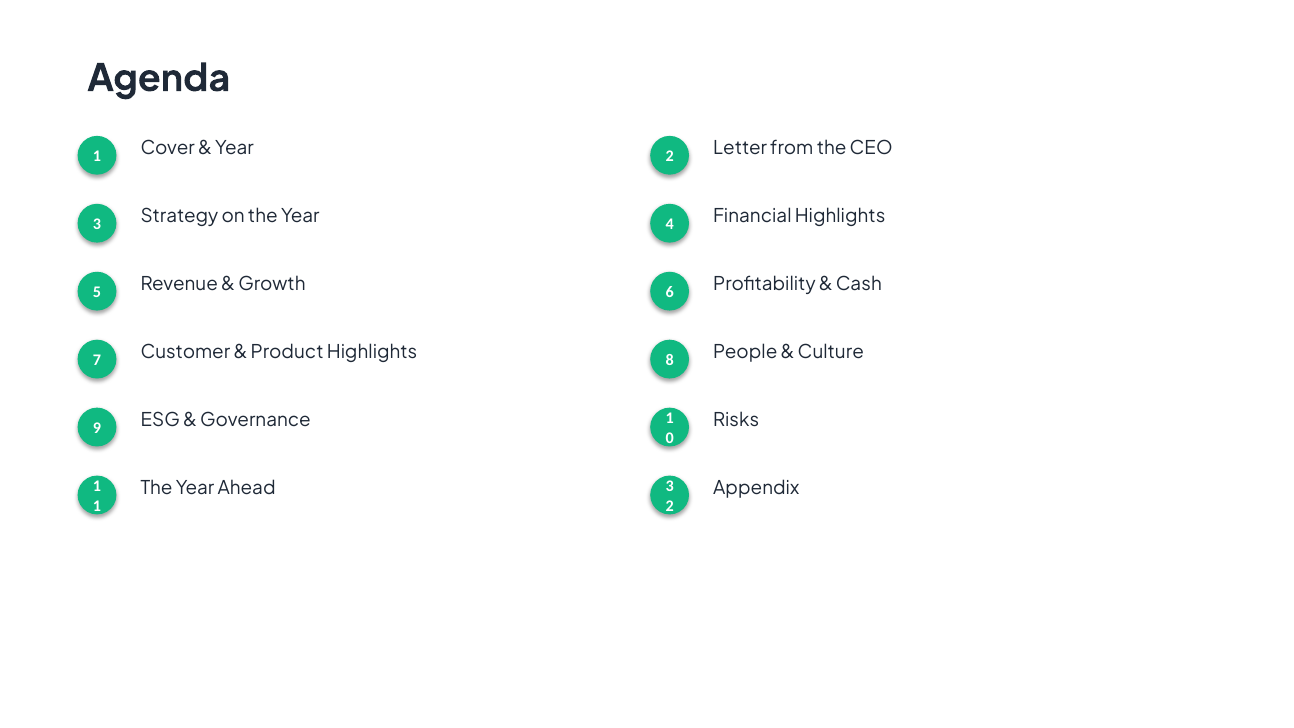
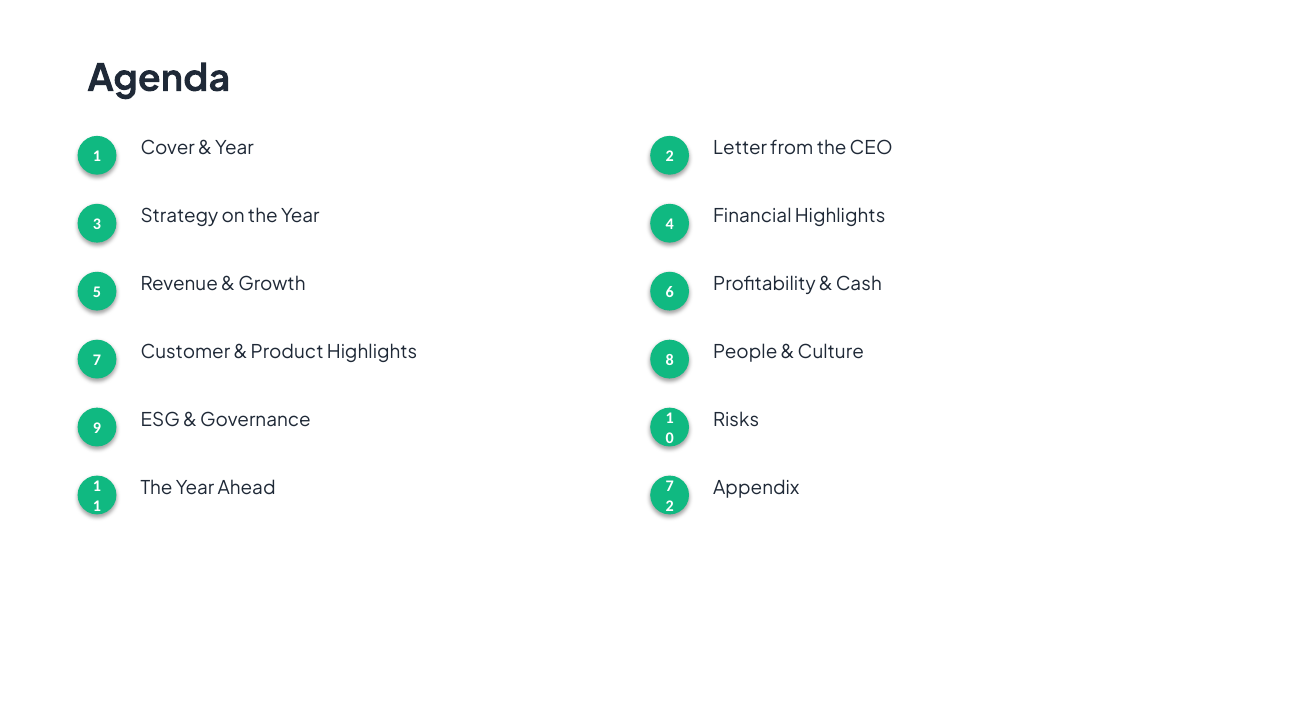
Ahead 3: 3 -> 7 (670, 486)
